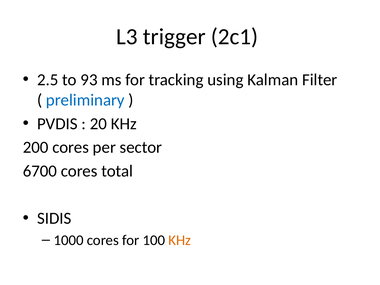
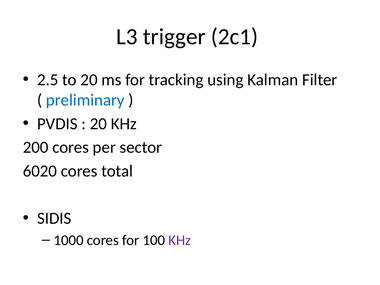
to 93: 93 -> 20 (89, 80)
6700: 6700 -> 6020 (40, 171)
KHz colour: orange -> purple (180, 240)
